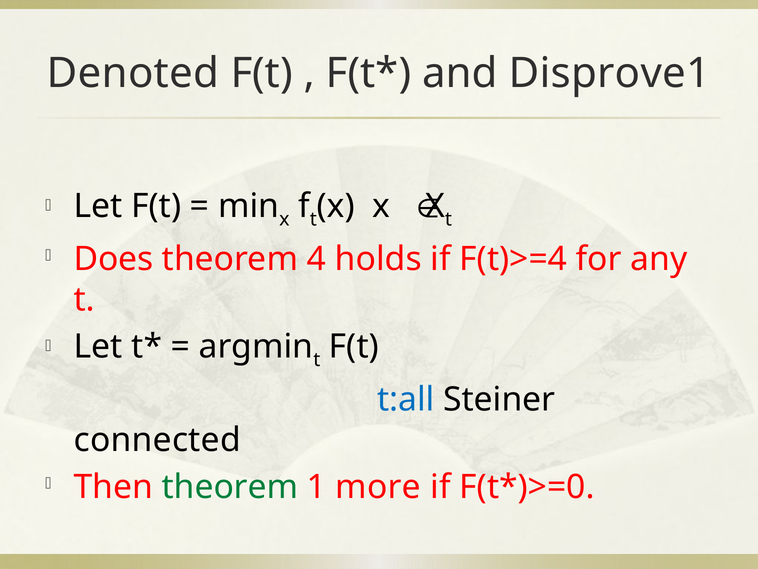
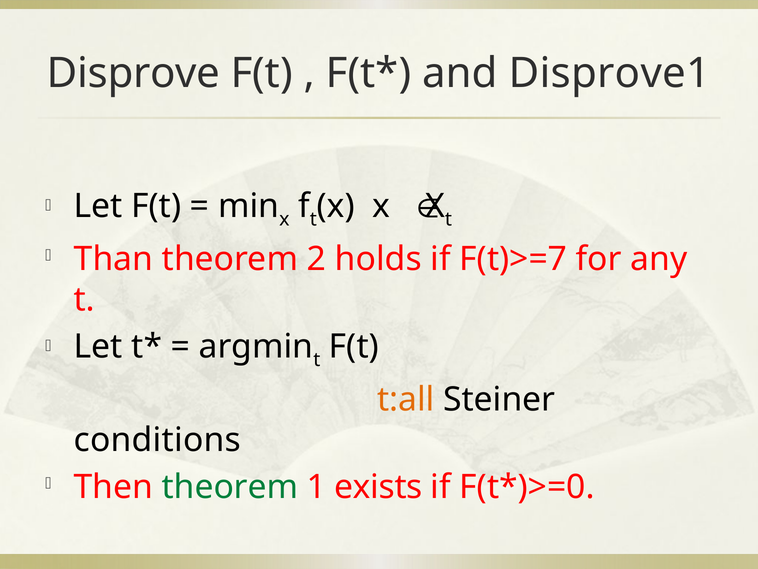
Denoted: Denoted -> Disprove (133, 73)
Does: Does -> Than (113, 259)
4: 4 -> 2 (316, 259)
F(t)>=4: F(t)>=4 -> F(t)>=7 (513, 259)
t:all colour: blue -> orange (406, 399)
connected: connected -> conditions (157, 440)
more: more -> exists (378, 487)
